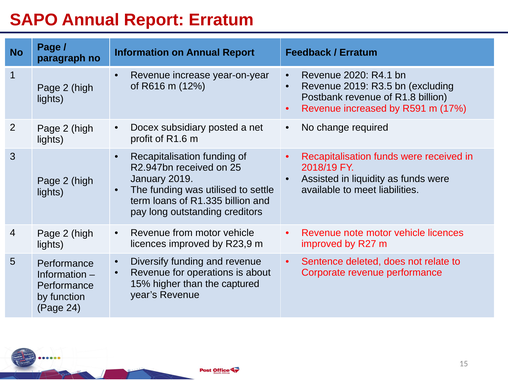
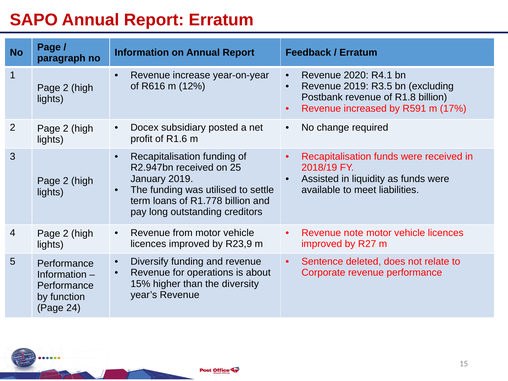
R1.335: R1.335 -> R1.778 (206, 201)
captured: captured -> diversity (240, 284)
